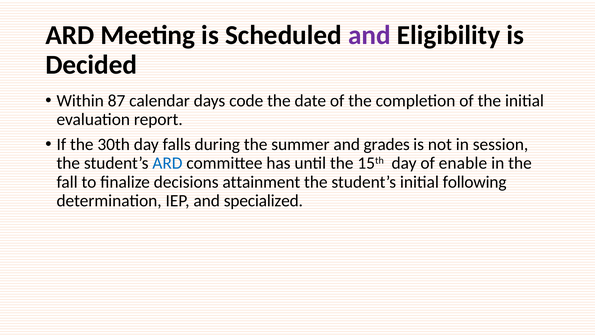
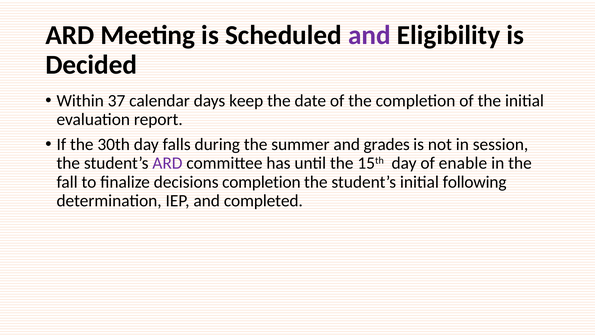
87: 87 -> 37 (117, 101)
code: code -> keep (246, 101)
ARD colour: blue -> purple (167, 163)
decisions attainment: attainment -> completion (261, 182)
specialized: specialized -> completed (263, 201)
